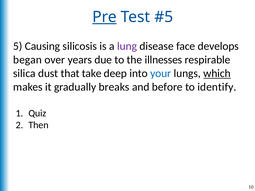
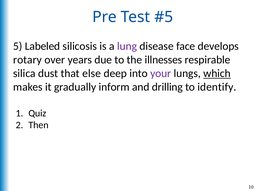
Pre underline: present -> none (105, 17)
Causing: Causing -> Labeled (43, 46)
began: began -> rotary (28, 60)
take: take -> else (92, 73)
your colour: blue -> purple (161, 73)
breaks: breaks -> inform (114, 87)
before: before -> drilling (167, 87)
